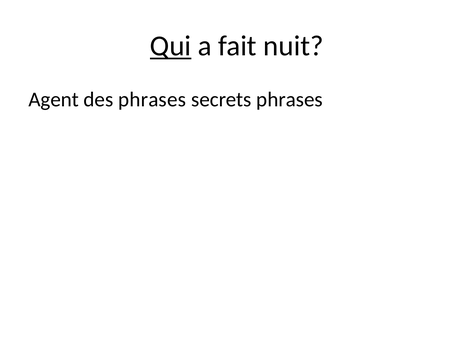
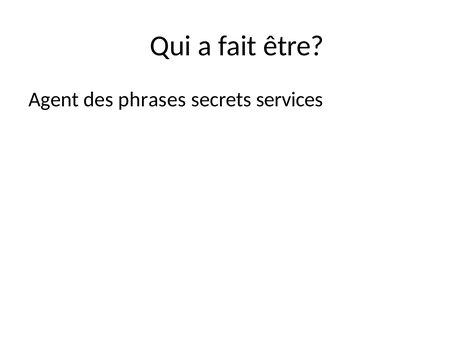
Qui underline: present -> none (171, 46)
nuit: nuit -> être (294, 46)
secrets phrases: phrases -> services (290, 99)
